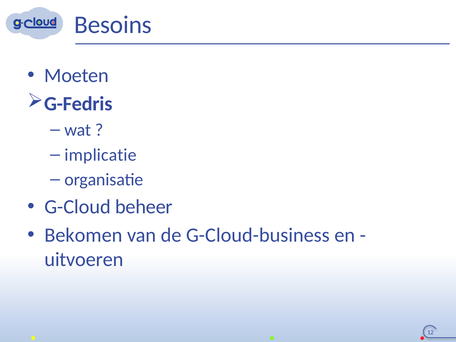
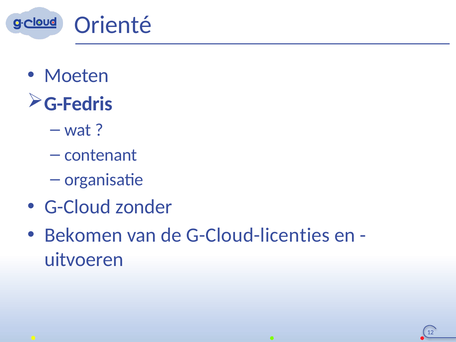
Besoins: Besoins -> Orienté (113, 25)
implicatie: implicatie -> contenant (101, 155)
beheer: beheer -> zonder (144, 207)
G-Cloud-business: G-Cloud-business -> G-Cloud-licenties (258, 235)
